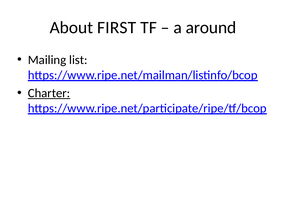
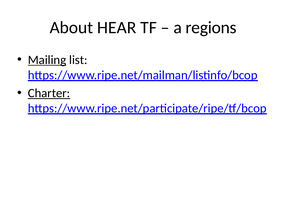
FIRST: FIRST -> HEAR (117, 28)
around: around -> regions (211, 28)
Mailing underline: none -> present (47, 60)
